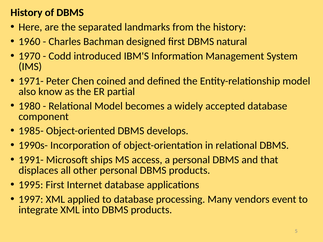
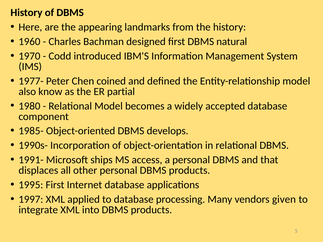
separated: separated -> appearing (100, 27)
1971-: 1971- -> 1977- (31, 81)
event: event -> given (284, 200)
